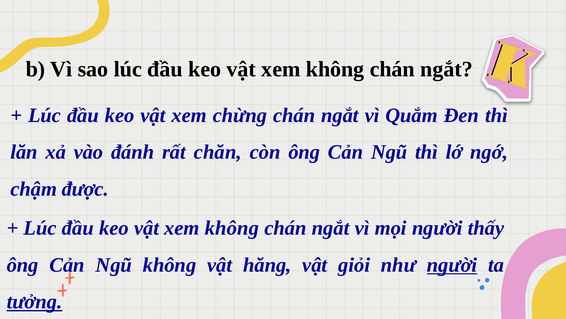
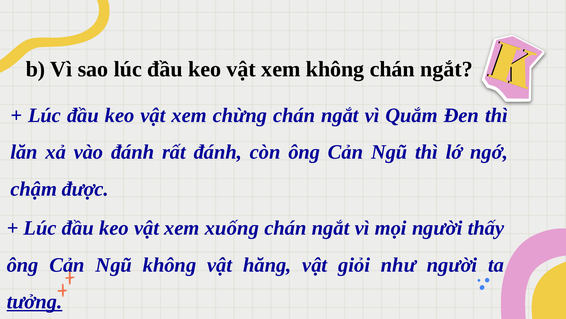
rất chăn: chăn -> đánh (218, 152)
không: không -> xuống (232, 228)
người underline: present -> none (452, 265)
